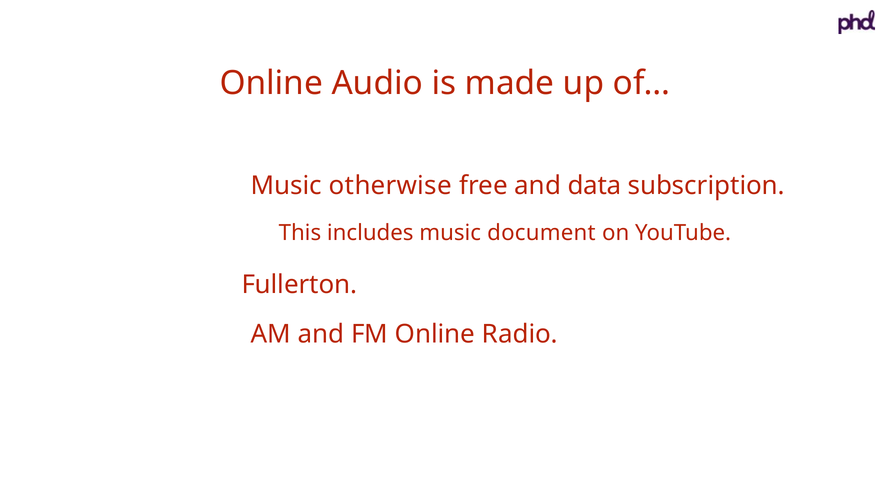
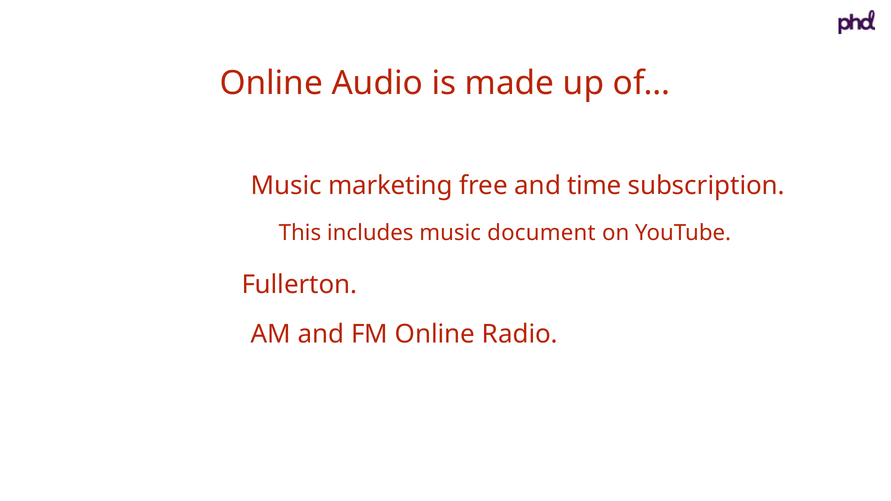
otherwise: otherwise -> marketing (391, 186)
data: data -> time (594, 186)
